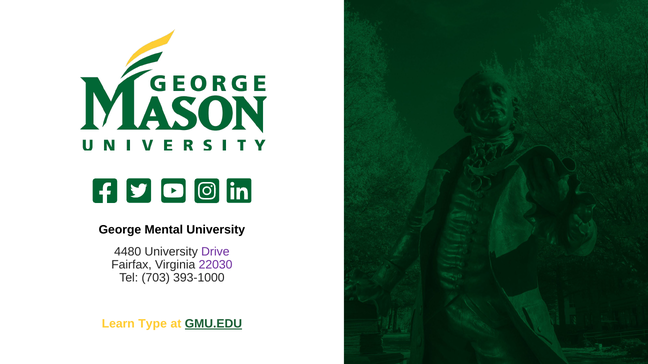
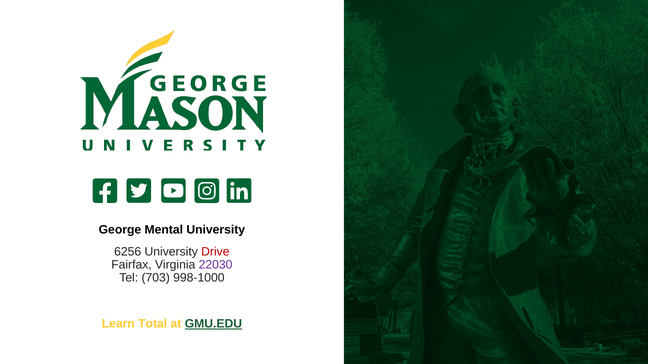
4480: 4480 -> 6256 (128, 252)
Drive colour: purple -> red (215, 252)
393-1000: 393-1000 -> 998-1000 (199, 278)
Type: Type -> Total (153, 324)
